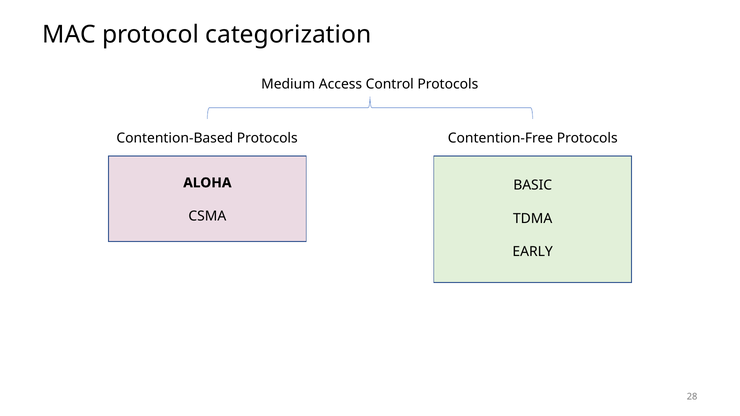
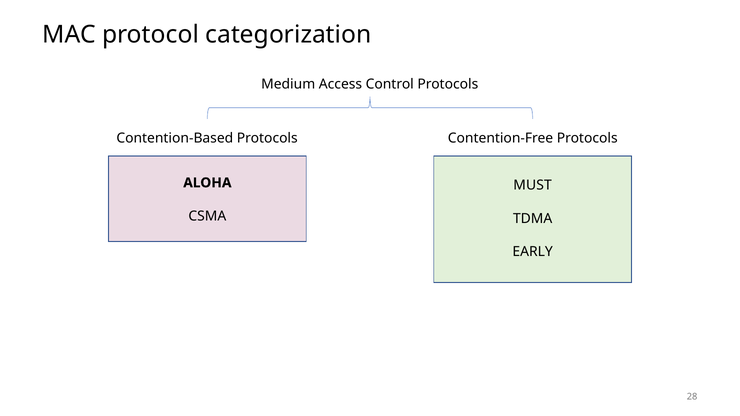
BASIC: BASIC -> MUST (533, 185)
